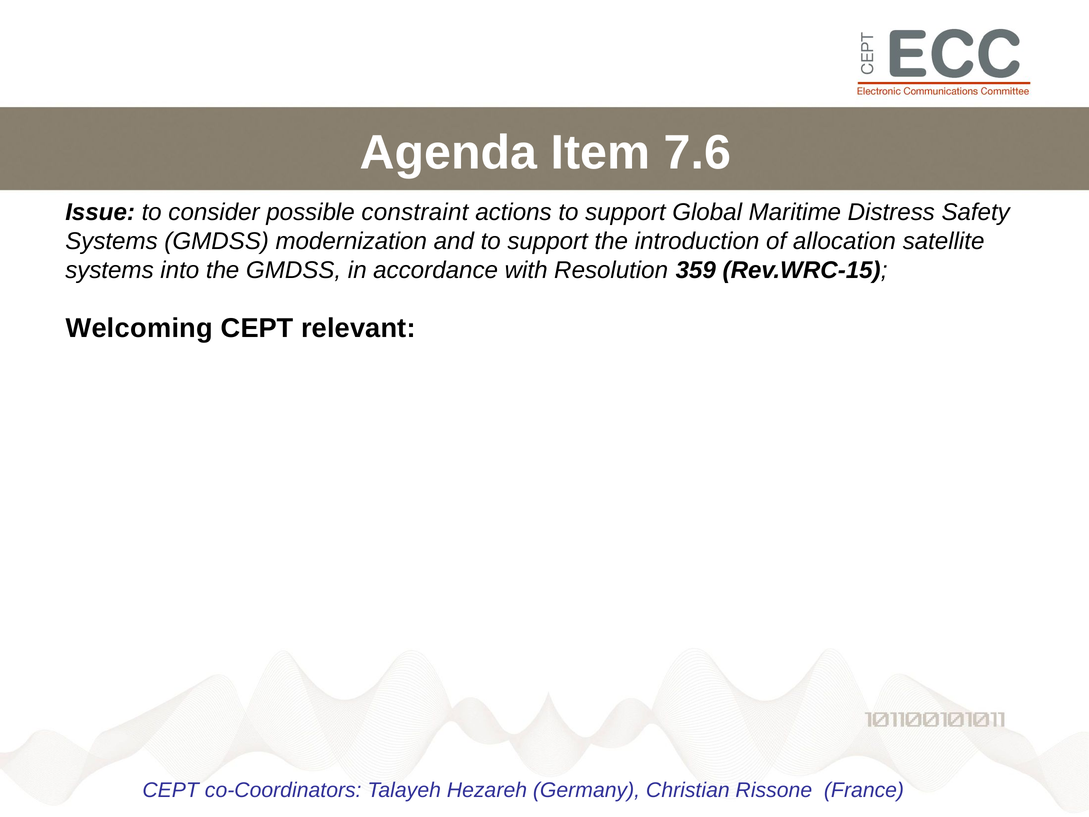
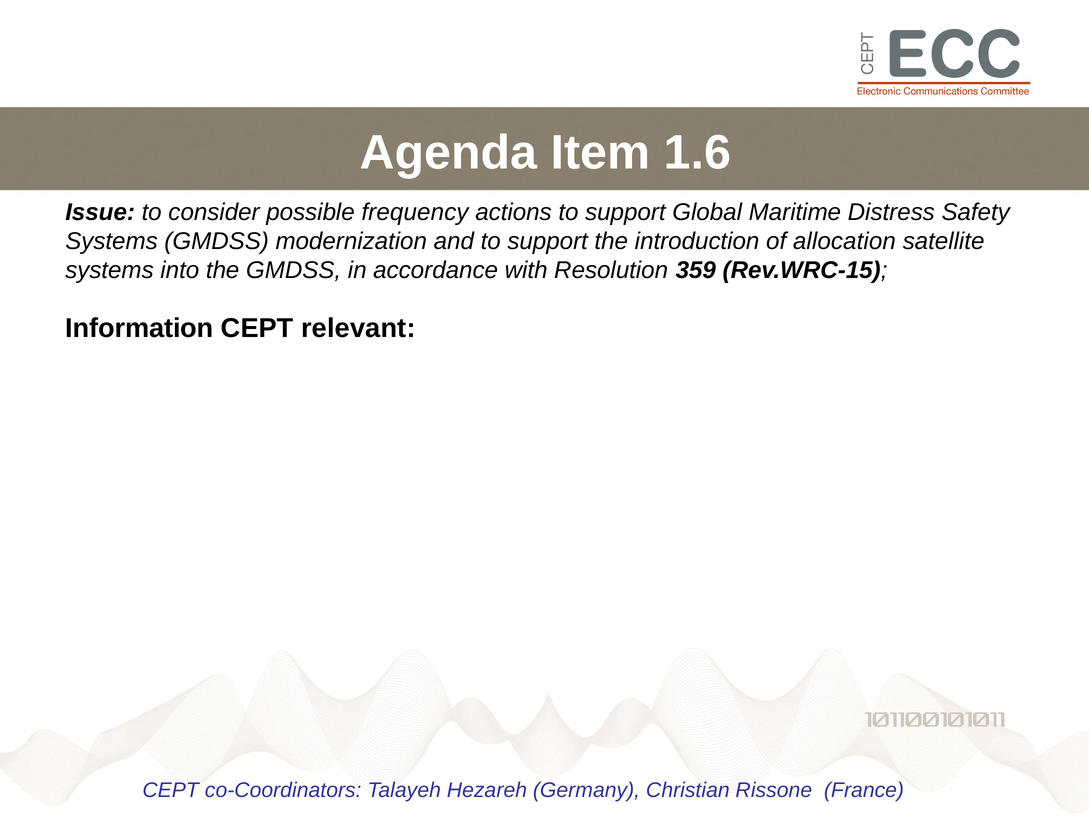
7.6: 7.6 -> 1.6 (697, 153)
constraint: constraint -> frequency (415, 212)
Welcoming: Welcoming -> Information (139, 328)
